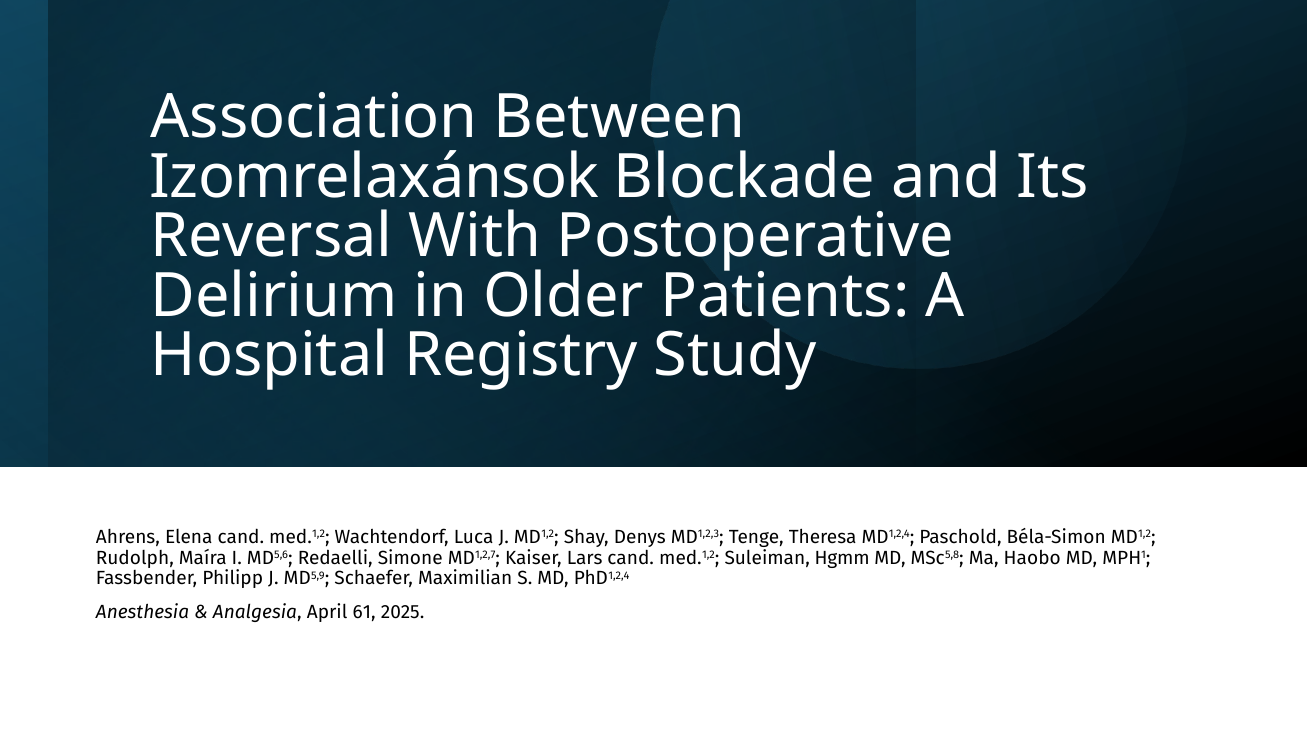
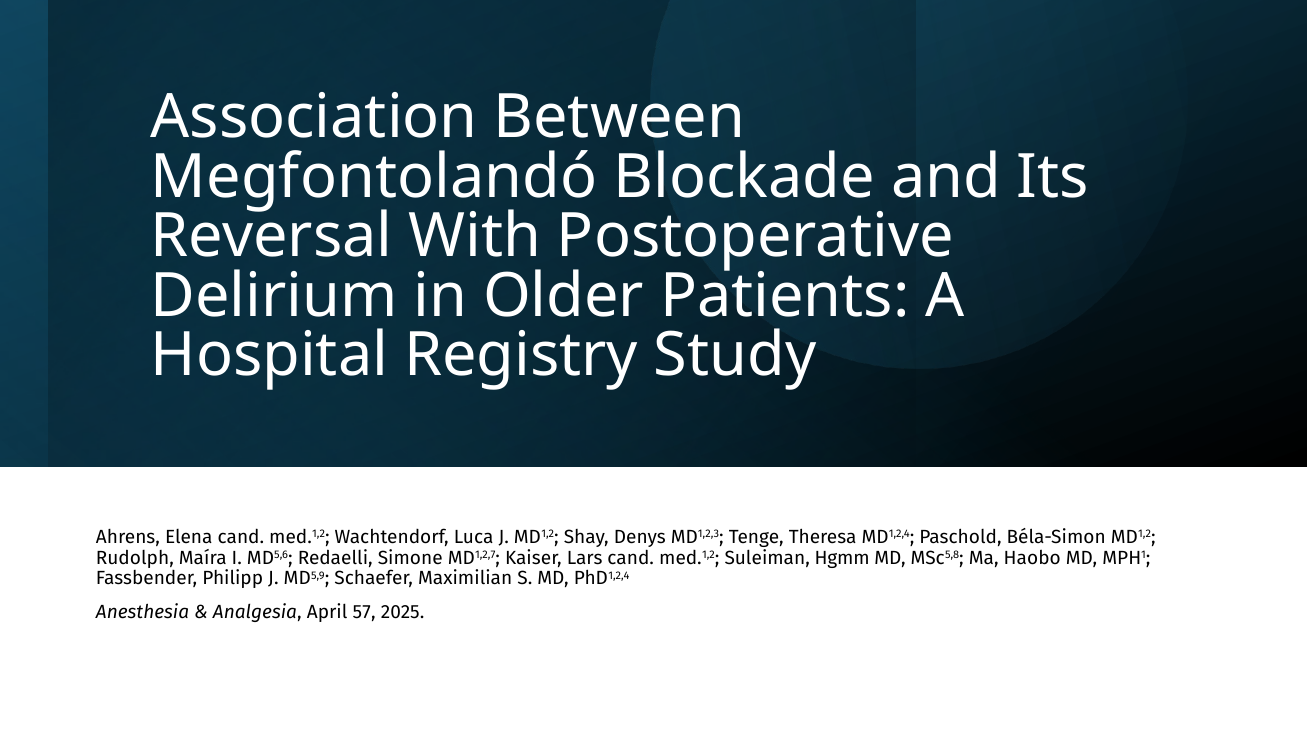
Izomrelaxánsok: Izomrelaxánsok -> Megfontolandó (374, 177)
61: 61 -> 57 (364, 613)
